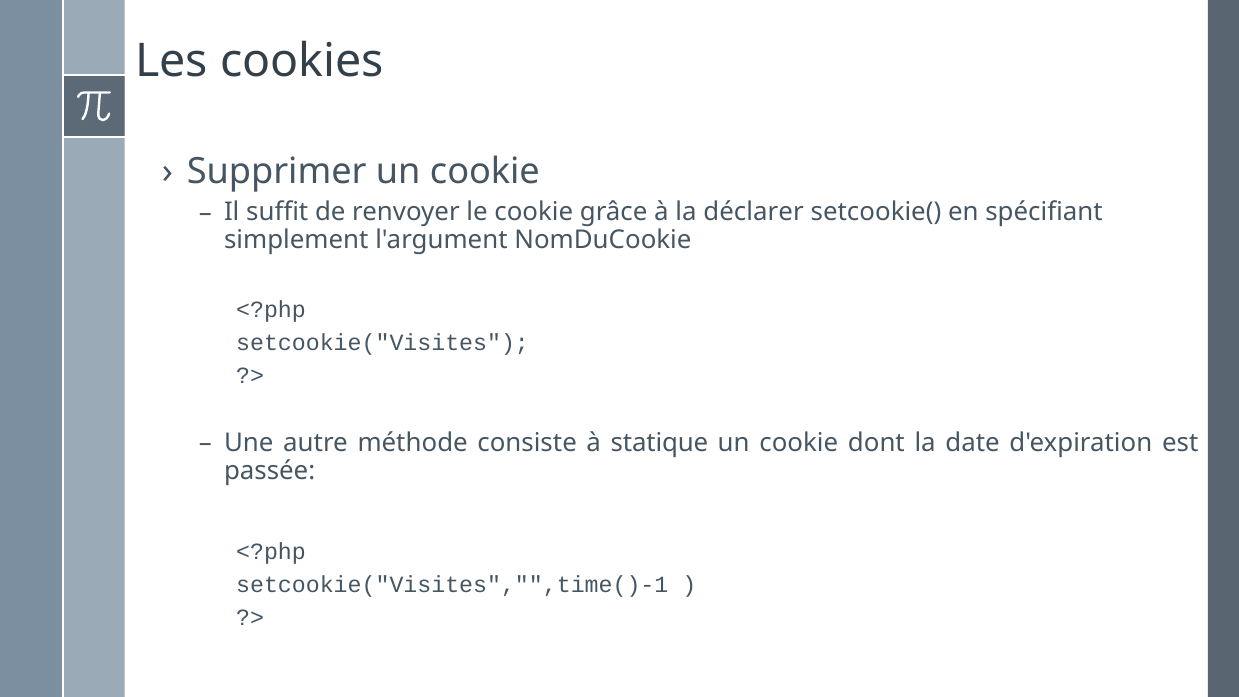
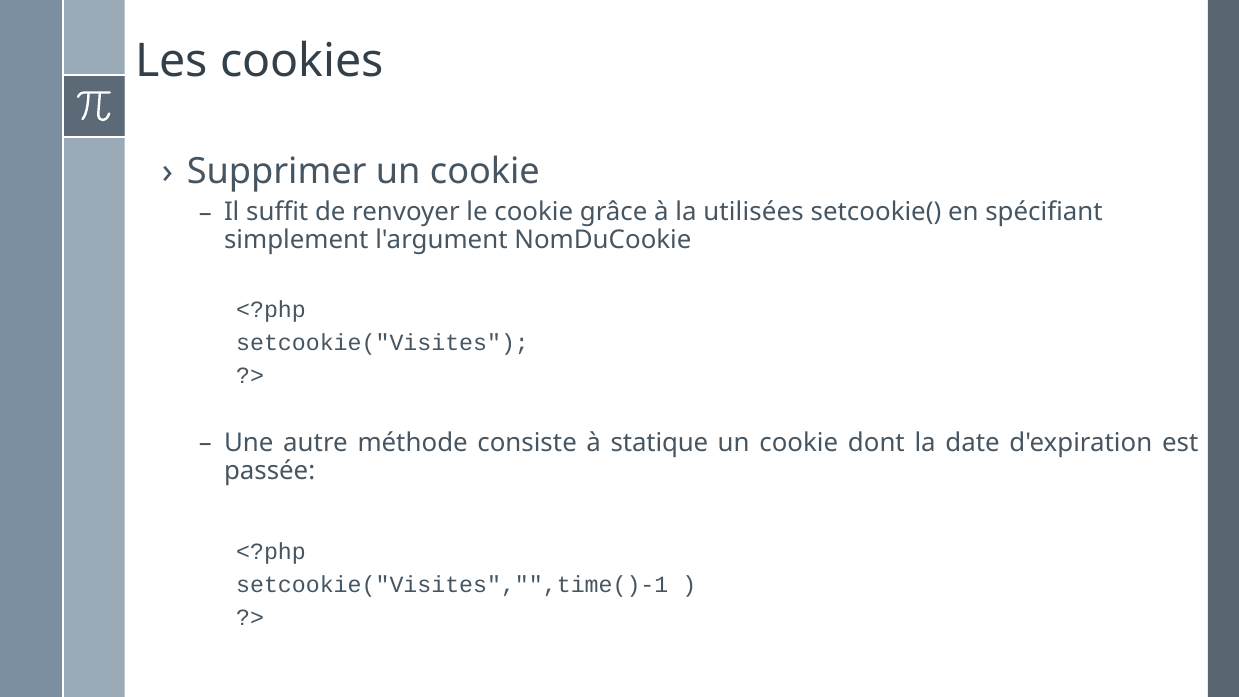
déclarer: déclarer -> utilisées (754, 212)
